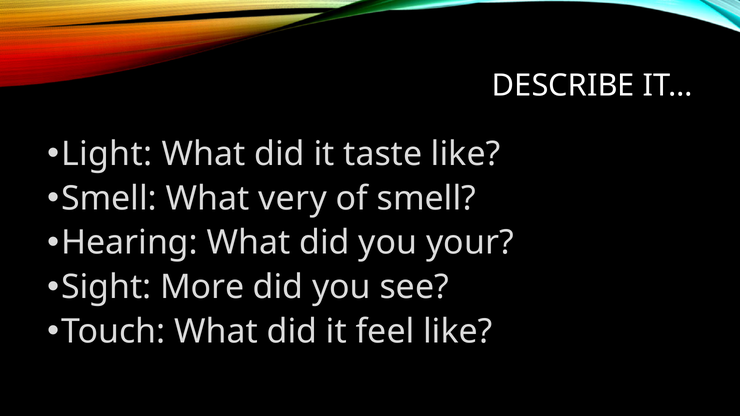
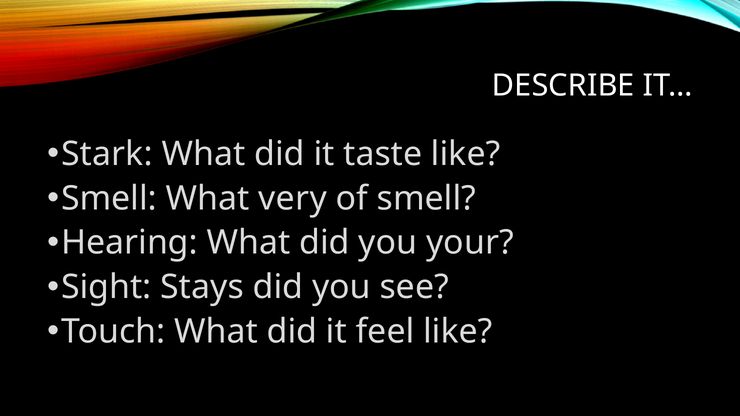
Light: Light -> Stark (107, 154)
More: More -> Stays (202, 287)
